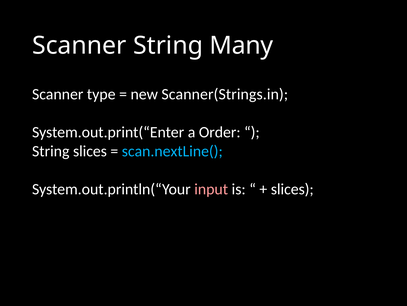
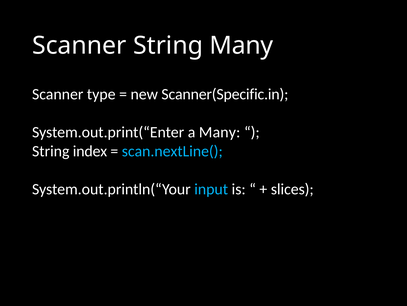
Scanner(Strings.in: Scanner(Strings.in -> Scanner(Specific.in (225, 94)
a Order: Order -> Many (220, 132)
String slices: slices -> index (90, 151)
input colour: pink -> light blue (211, 189)
